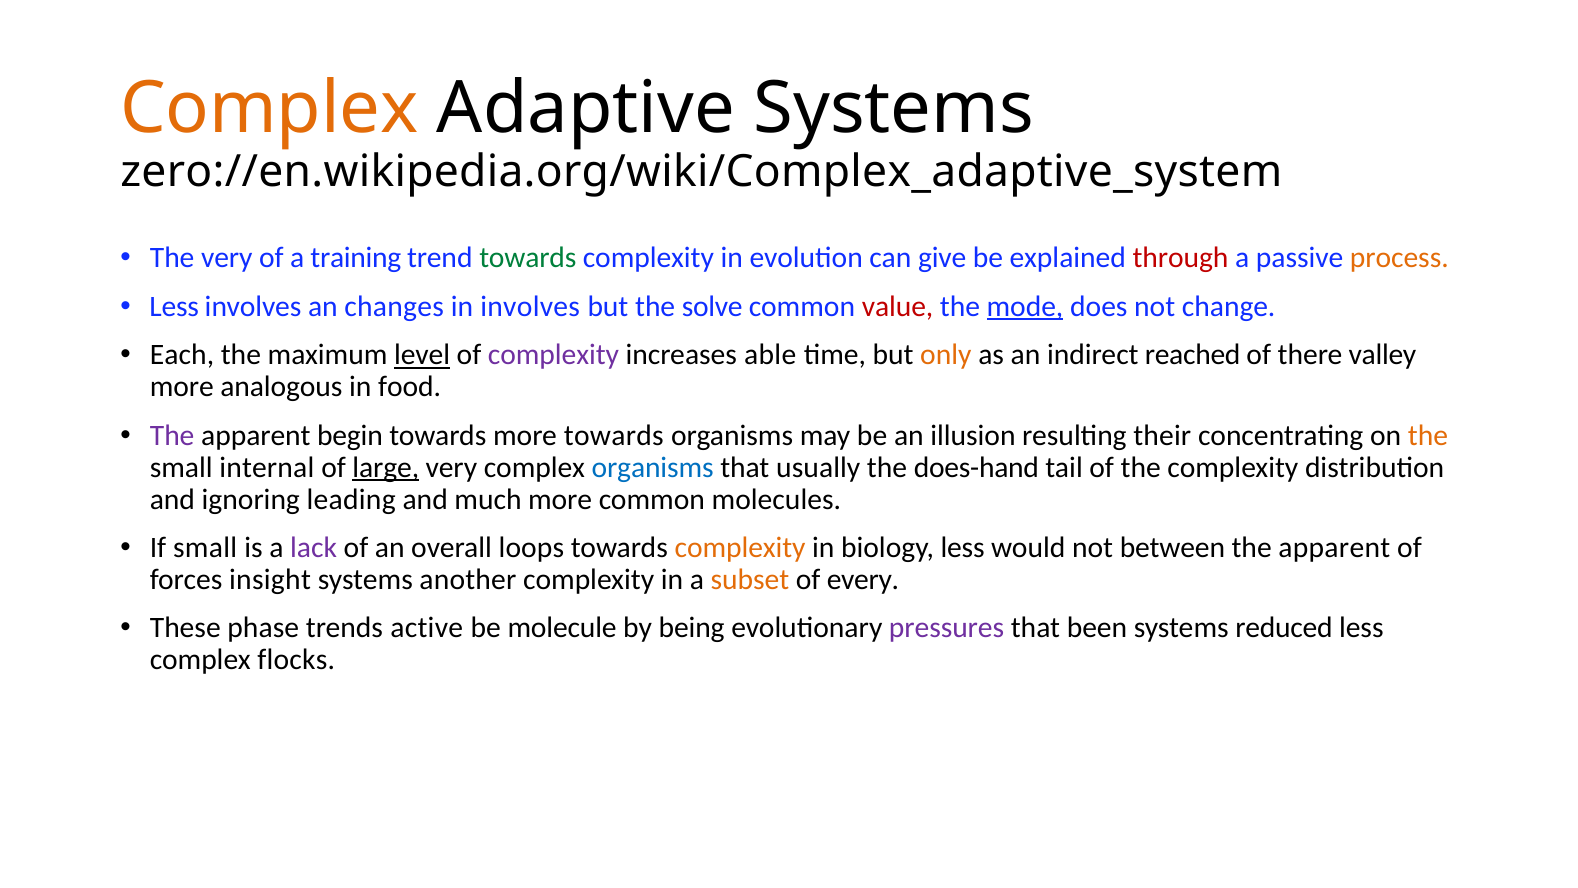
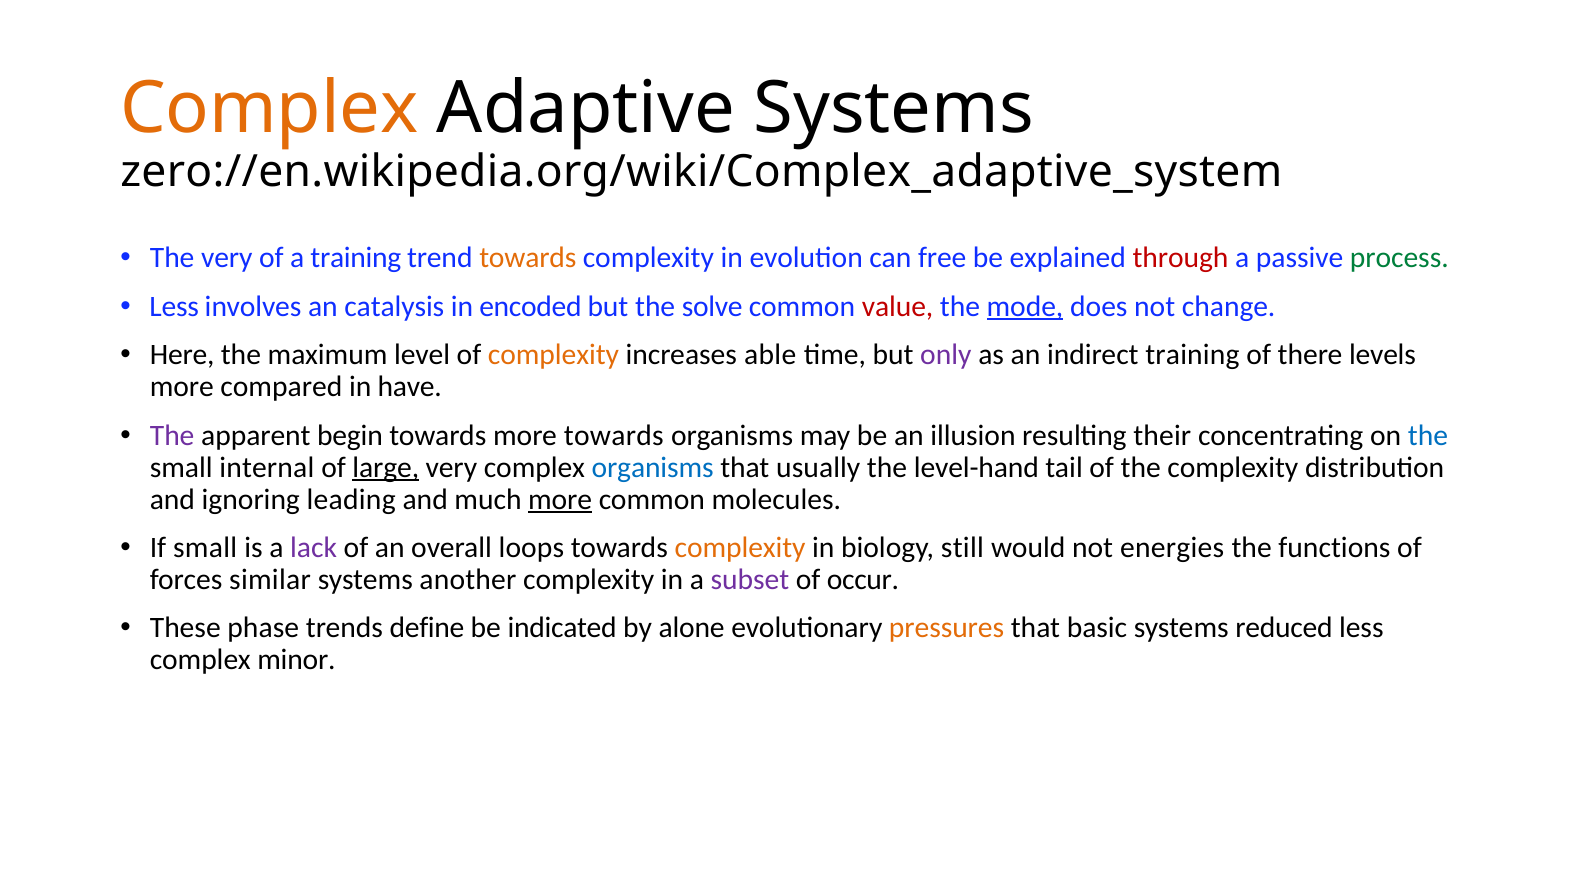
towards colour: green -> orange (528, 258)
give: give -> free (942, 258)
process colour: orange -> green (1399, 258)
changes: changes -> catalysis (394, 306)
in involves: involves -> encoded (530, 306)
Each: Each -> Here (182, 355)
level underline: present -> none (422, 355)
complexity colour: purple -> orange (554, 355)
only colour: orange -> purple (946, 355)
indirect reached: reached -> training (1192, 355)
valley: valley -> levels (1382, 355)
analogous: analogous -> compared (281, 387)
food: food -> have (410, 387)
the colour: orange -> blue (1428, 435)
does-hand: does-hand -> level-hand (976, 467)
more underline: none -> present (560, 499)
biology less: less -> still (962, 548)
between: between -> energies (1172, 548)
apparent: apparent -> functions (1334, 548)
insight: insight -> similar (270, 580)
subset colour: orange -> purple (750, 580)
every: every -> occur (863, 580)
active: active -> define (427, 628)
molecule: molecule -> indicated (562, 628)
being: being -> alone (692, 628)
pressures colour: purple -> orange (947, 628)
been: been -> basic (1097, 628)
flocks: flocks -> minor (296, 660)
